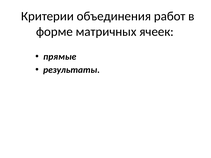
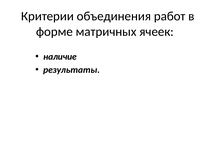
прямые: прямые -> наличие (60, 57)
